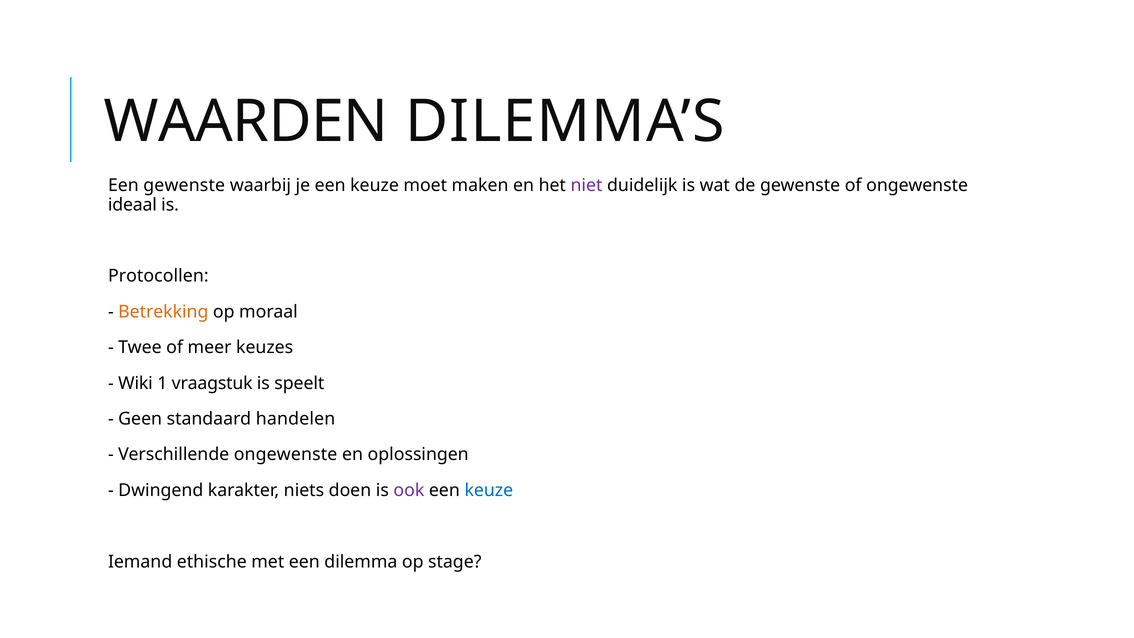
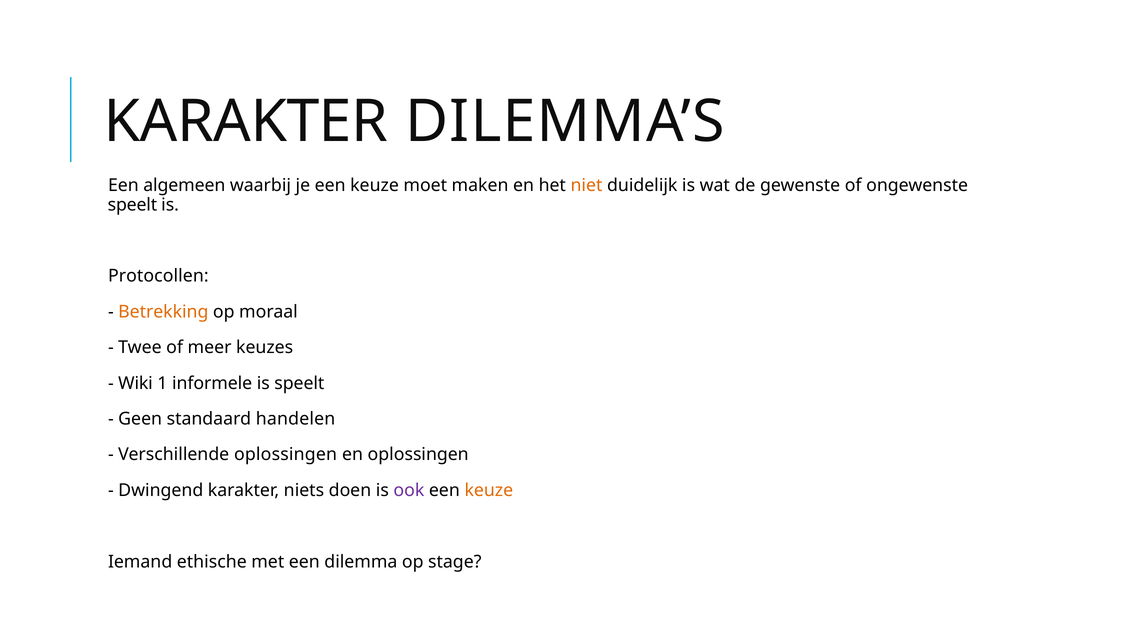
WAARDEN: WAARDEN -> KARAKTER (246, 122)
Een gewenste: gewenste -> algemeen (184, 186)
niet colour: purple -> orange (586, 186)
ideaal: ideaal -> speelt (132, 205)
vraagstuk: vraagstuk -> informele (212, 383)
Verschillende ongewenste: ongewenste -> oplossingen (286, 455)
keuze colour: blue -> orange (489, 490)
